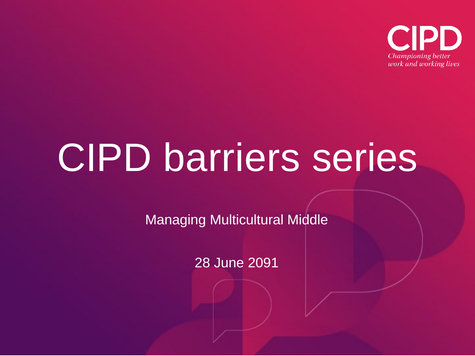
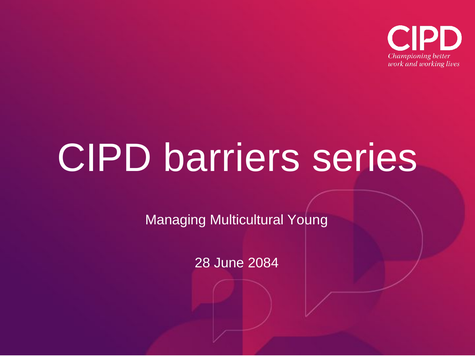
Middle: Middle -> Young (308, 220)
2091: 2091 -> 2084 (263, 263)
